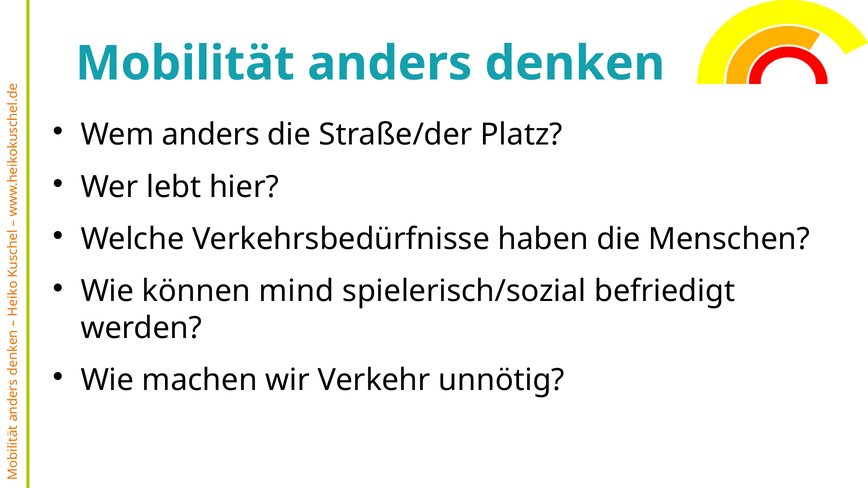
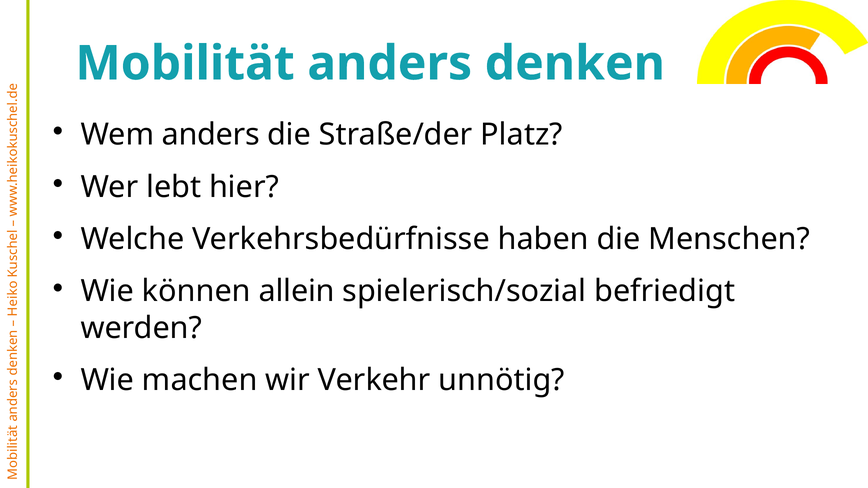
mind: mind -> allein (297, 292)
